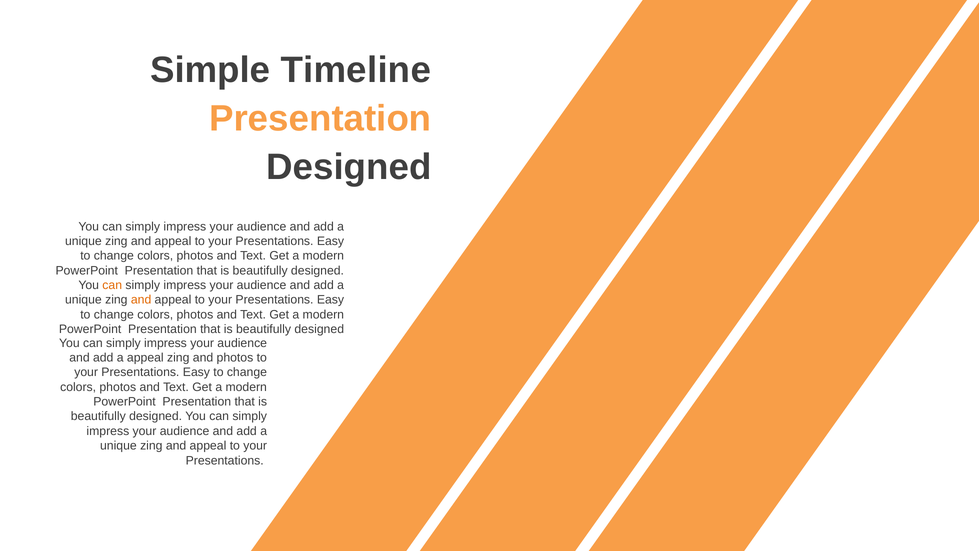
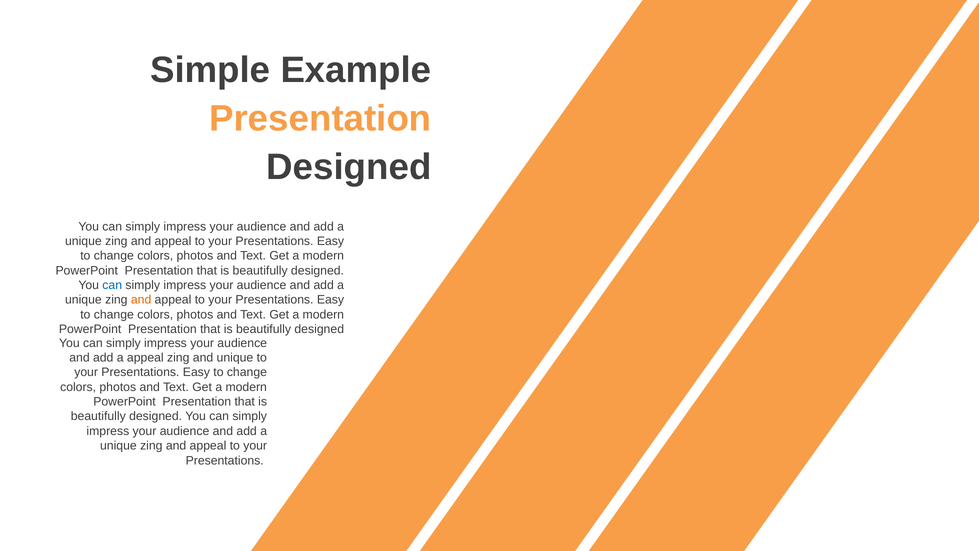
Timeline: Timeline -> Example (356, 70)
can colour: orange -> blue (112, 285)
and photos: photos -> unique (235, 357)
